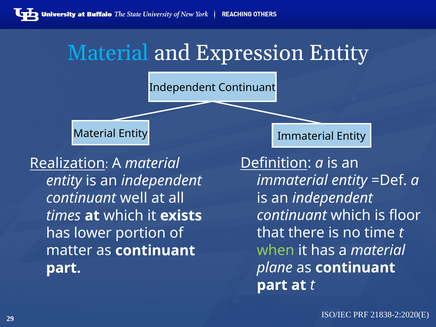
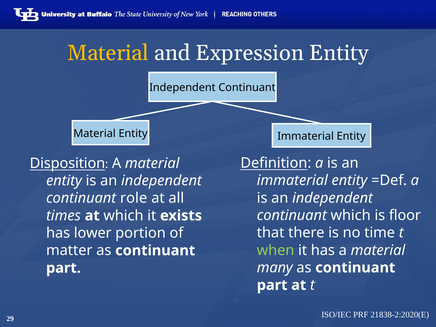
Material colour: light blue -> yellow (108, 53)
Realization: Realization -> Disposition (67, 163)
well: well -> role (134, 198)
plane: plane -> many (275, 268)
